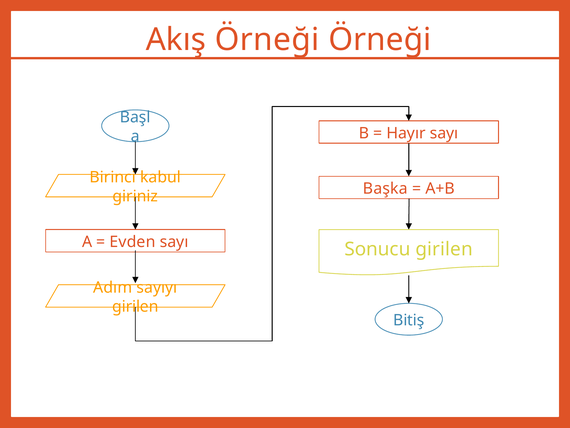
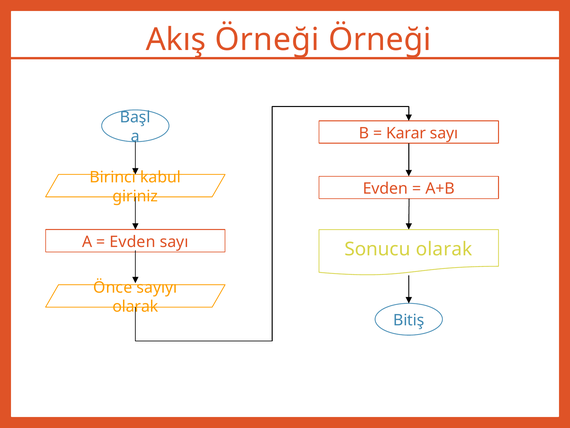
Hayır: Hayır -> Karar (406, 133)
Başka: Başka -> Evden (385, 188)
Sonucu girilen: girilen -> olarak (444, 249)
Adım: Adım -> Önce (113, 287)
girilen: girilen -> olarak (135, 306)
